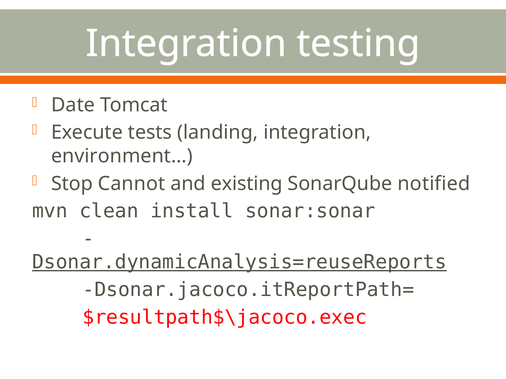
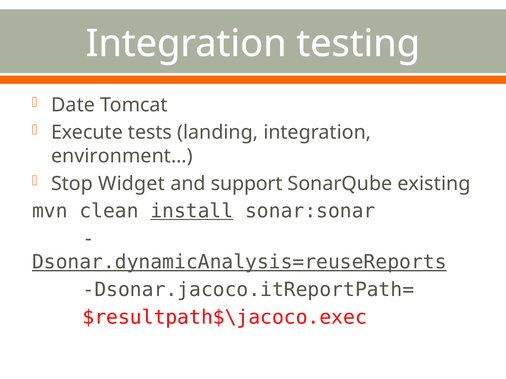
Cannot: Cannot -> Widget (132, 184)
existing: existing -> support (247, 184)
notified: notified -> existing (434, 184)
install underline: none -> present (192, 211)
